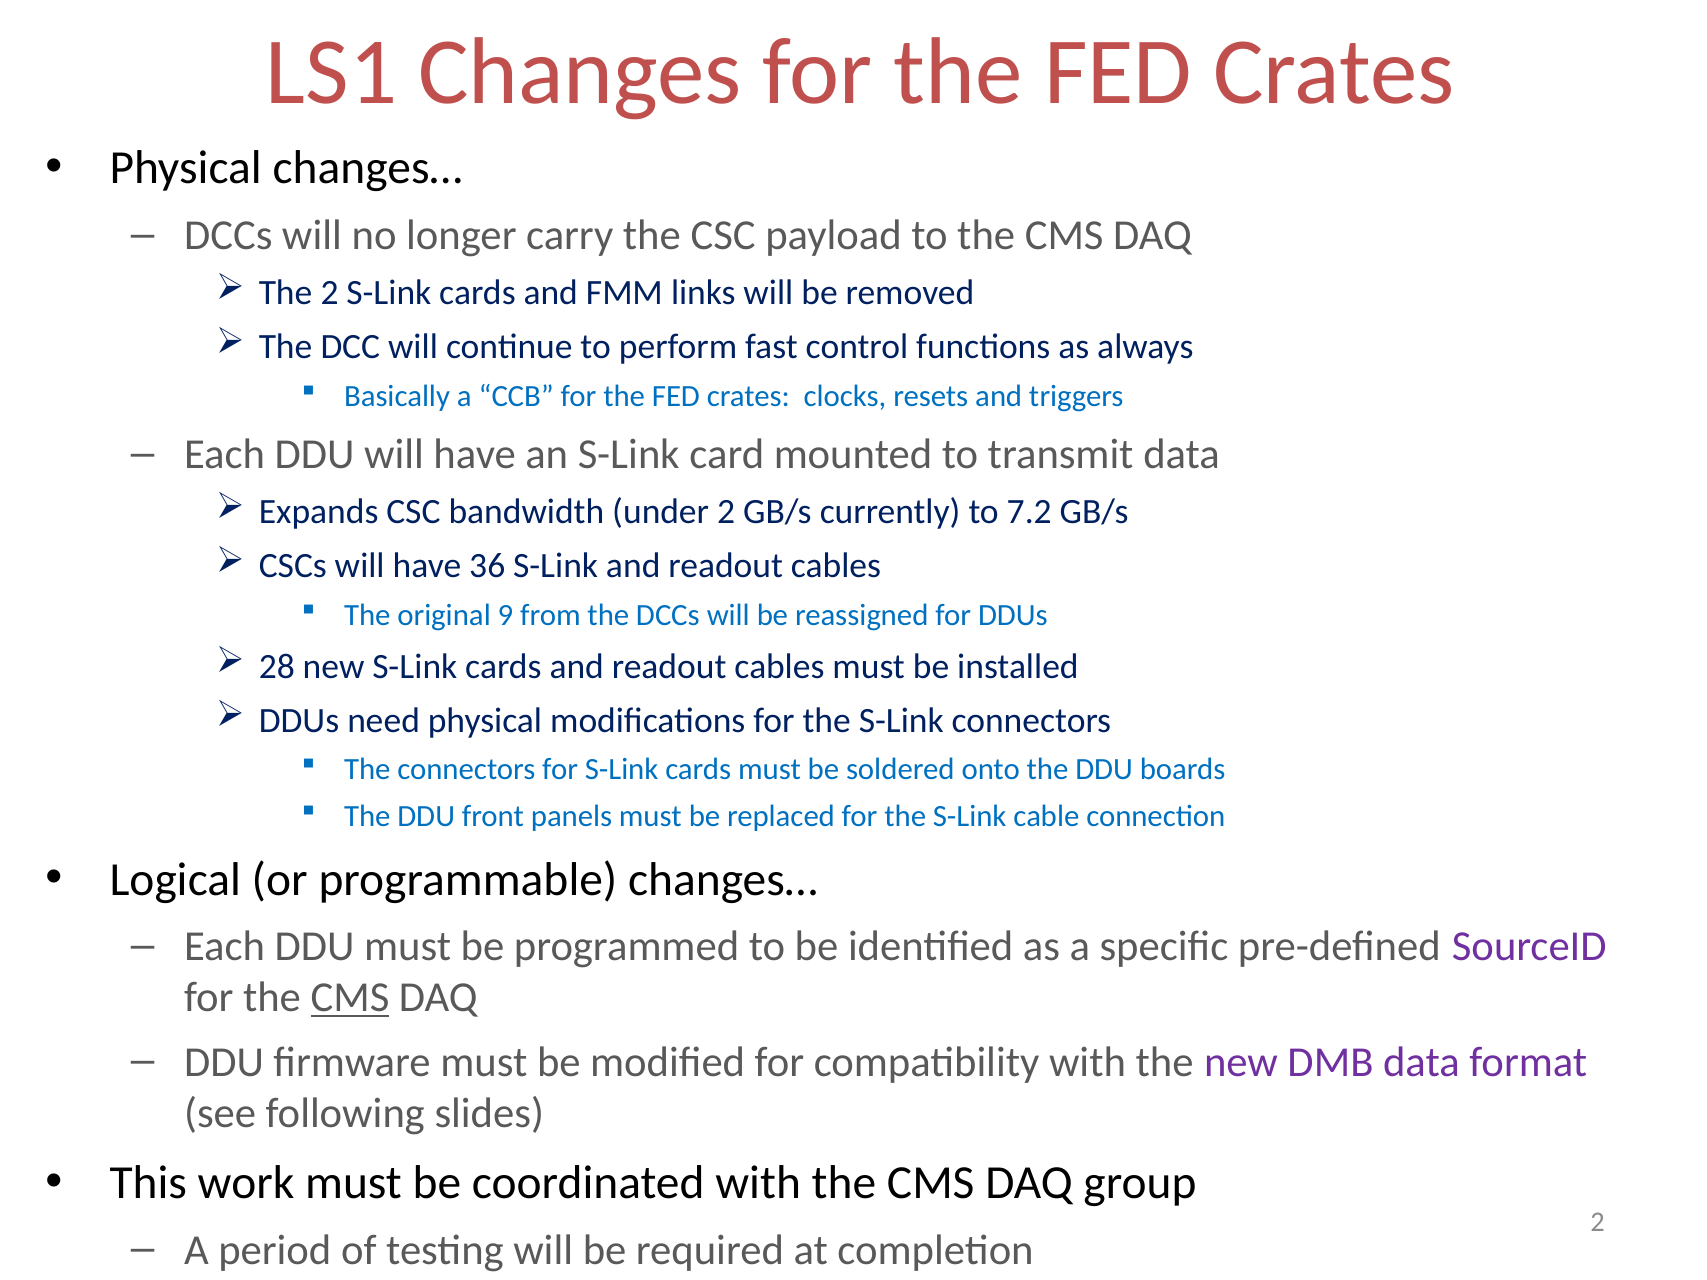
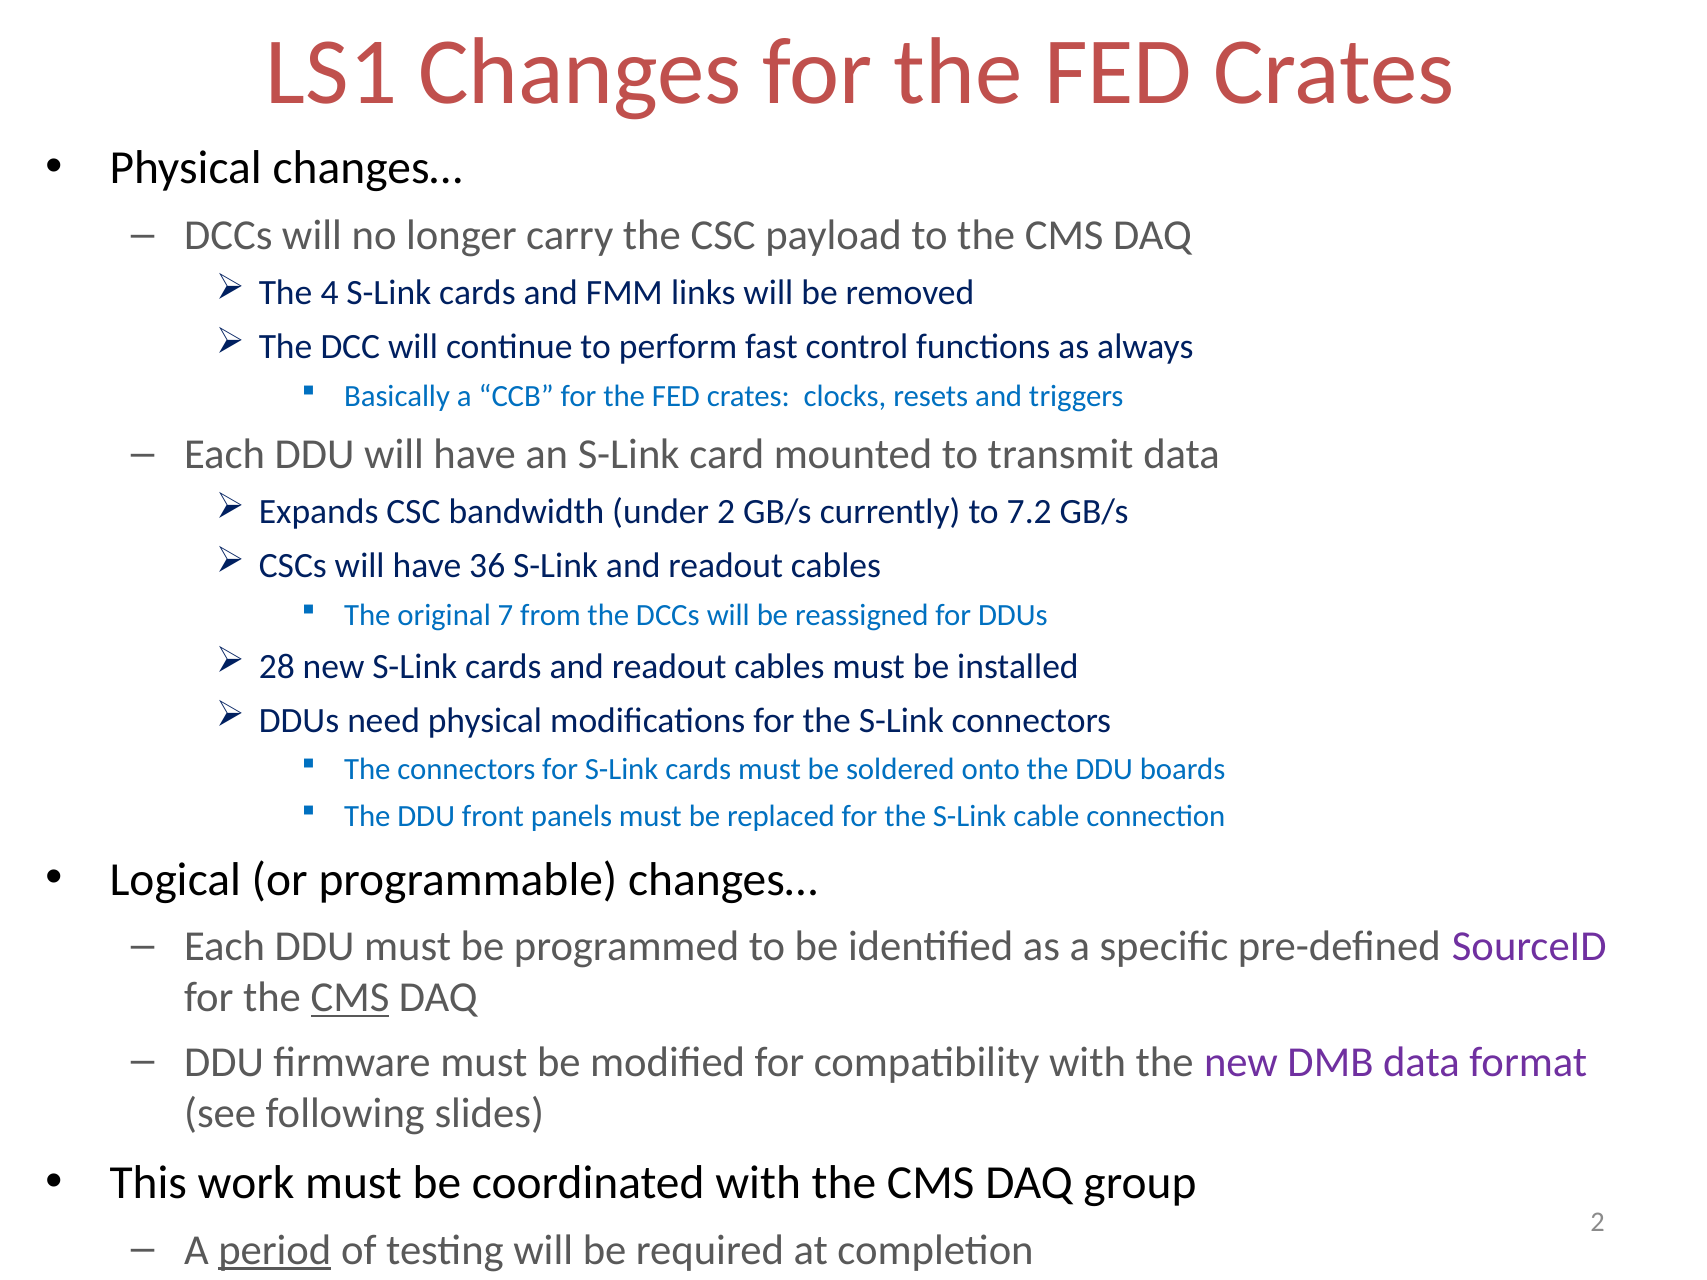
The 2: 2 -> 4 (330, 293)
9: 9 -> 7 (506, 615)
period underline: none -> present (275, 1250)
